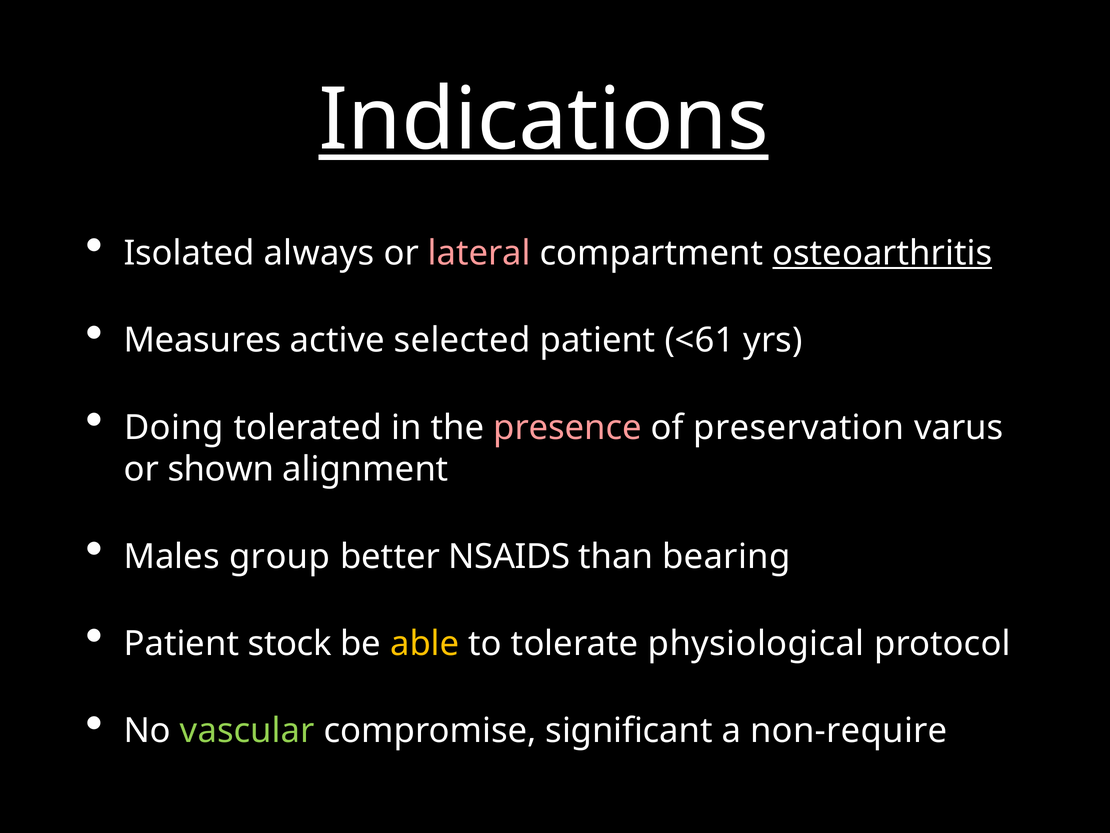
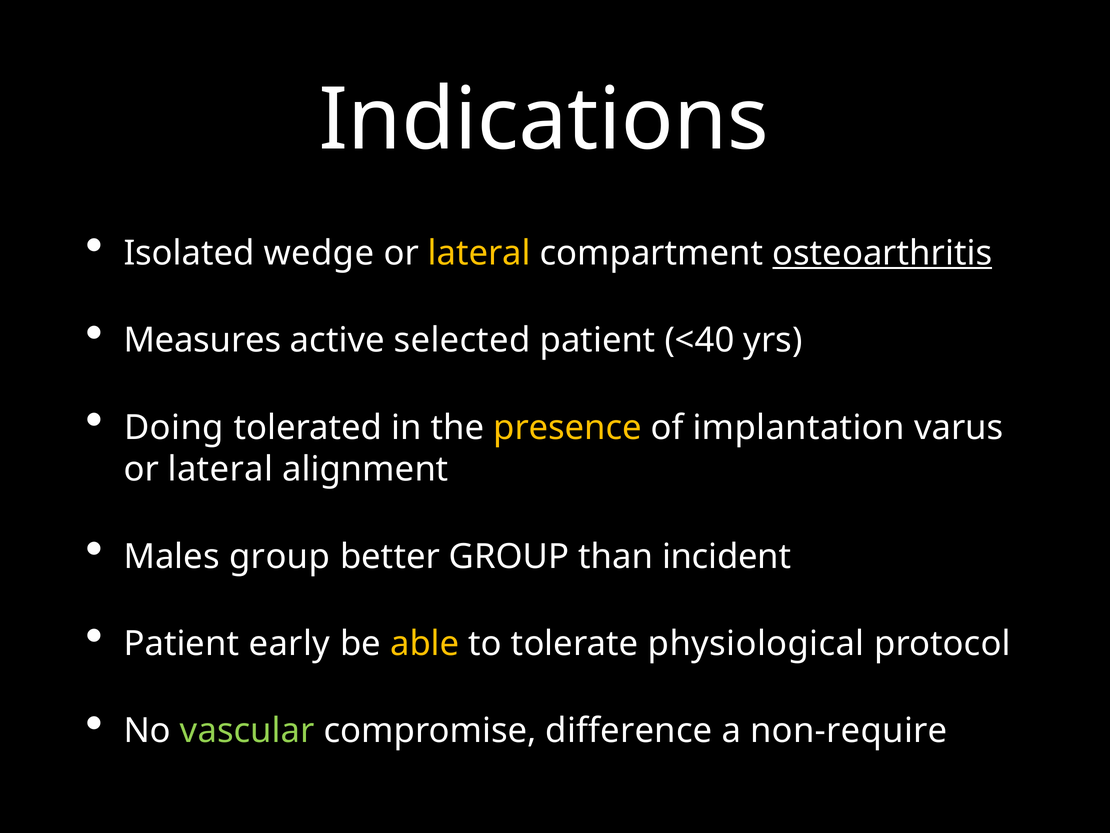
Indications underline: present -> none (544, 120)
always: always -> wedge (319, 253)
lateral colour: pink -> yellow (479, 253)
<61: <61 -> <40 (700, 340)
presence colour: pink -> yellow (568, 427)
preservation: preservation -> implantation (799, 427)
shown: shown -> lateral (220, 469)
better NSAIDS: NSAIDS -> GROUP (509, 556)
bearing: bearing -> incident (727, 556)
stock: stock -> early (289, 643)
significant: significant -> difference (629, 731)
